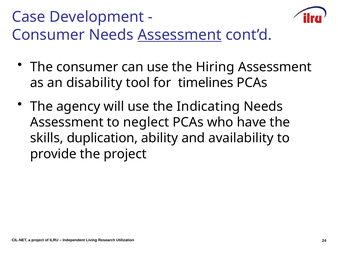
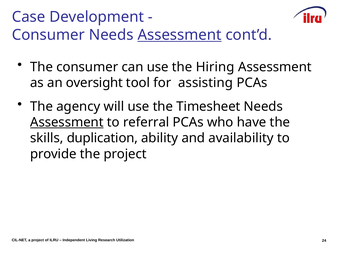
disability: disability -> oversight (94, 83)
timelines: timelines -> assisting (206, 83)
Indicating: Indicating -> Timesheet (208, 106)
Assessment underline: none -> present (67, 122)
neglect: neglect -> referral (146, 122)
